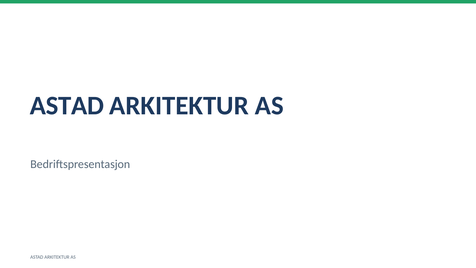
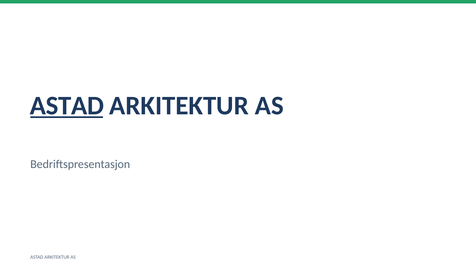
ASTAD underline: none -> present (67, 106)
